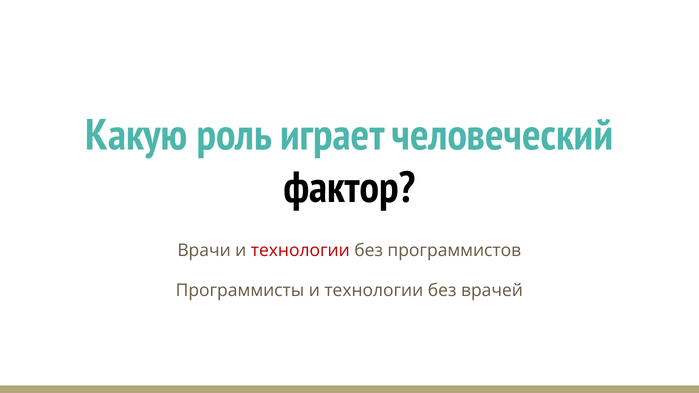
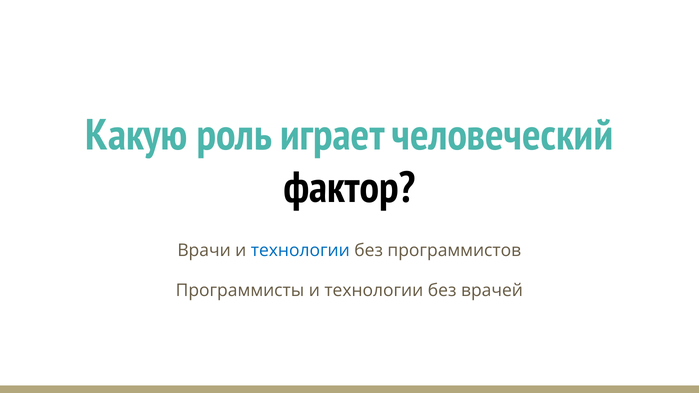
технологии colour: red -> blue (300, 251)
